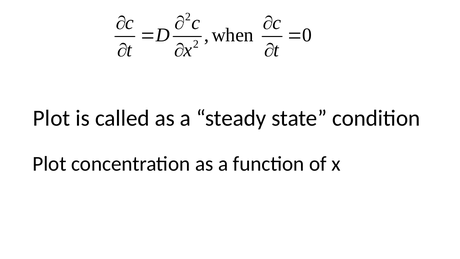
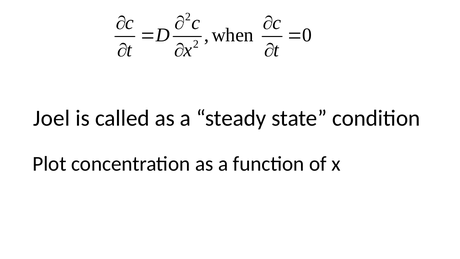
Plot: Plot -> Joel (52, 118)
